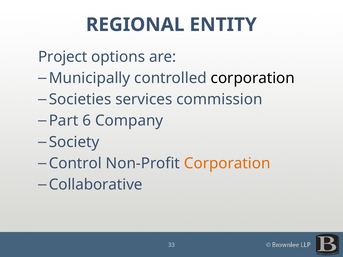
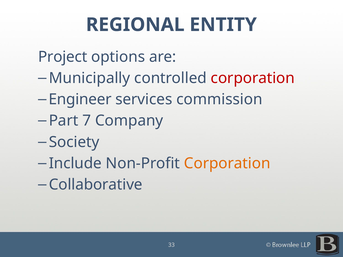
corporation colour: black -> red (253, 78)
Societies: Societies -> Engineer (80, 99)
6: 6 -> 7 (87, 121)
Control: Control -> Include (75, 164)
